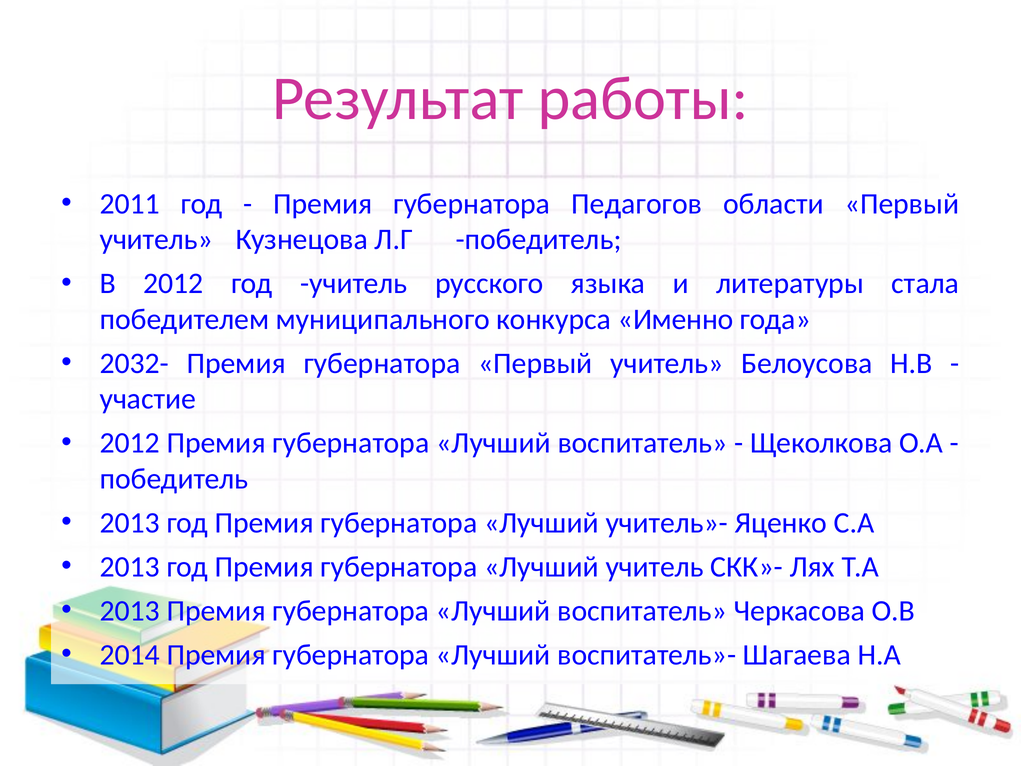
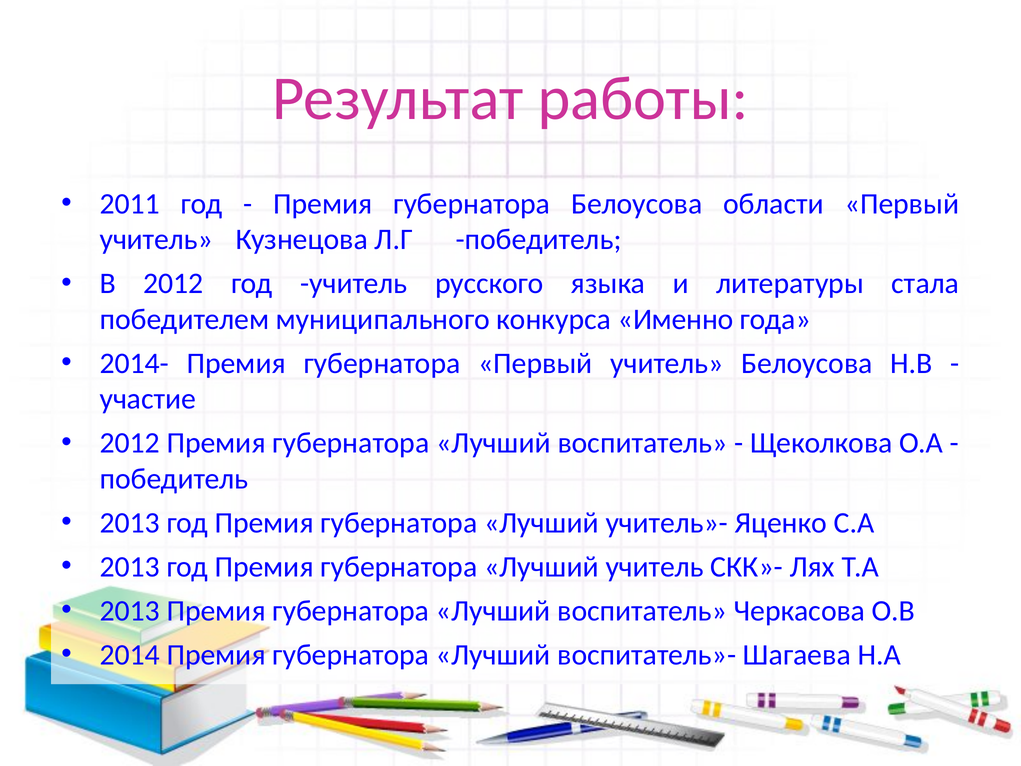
губернатора Педагогов: Педагогов -> Белоусова (637, 204)
2032-: 2032- -> 2014- (134, 363)
